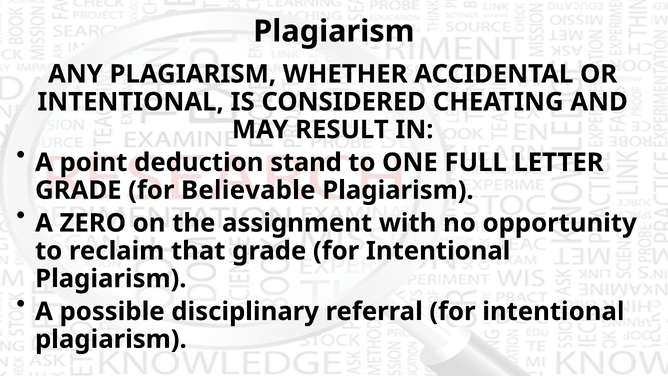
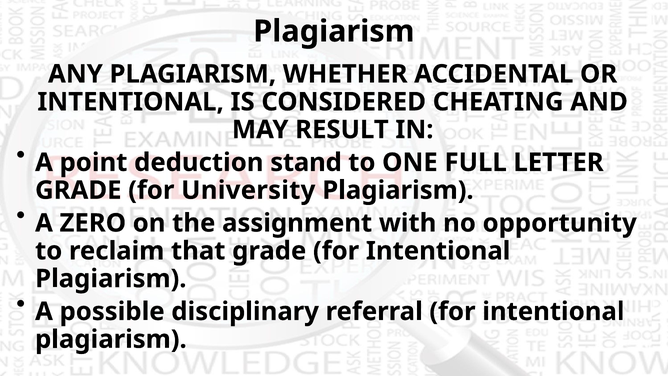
Believable: Believable -> University (248, 190)
